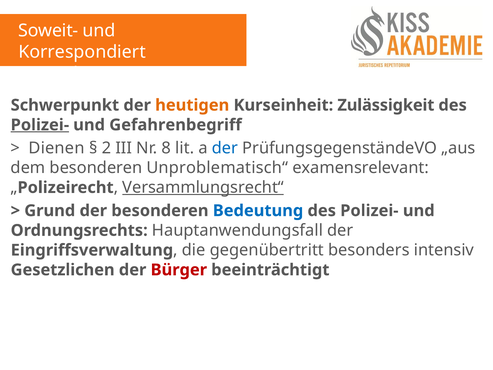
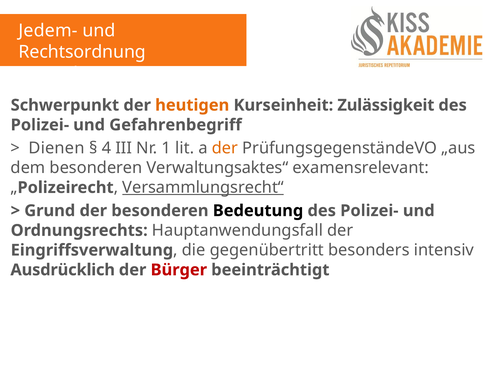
Soweit-: Soweit- -> Jedem- (48, 31)
Korrespondiert: Korrespondiert -> Rechtsordnung (82, 52)
Polizei- underline: present -> none (40, 125)
2: 2 -> 4 (106, 148)
Nr 8: 8 -> 1 (166, 148)
der colour: blue -> orange (225, 148)
Unproblematisch“: Unproblematisch“ -> Verwaltungsaktes“ (217, 168)
Bedeutung colour: blue -> black (258, 211)
Gesetzlichen: Gesetzlichen -> Ausdrücklich (63, 270)
